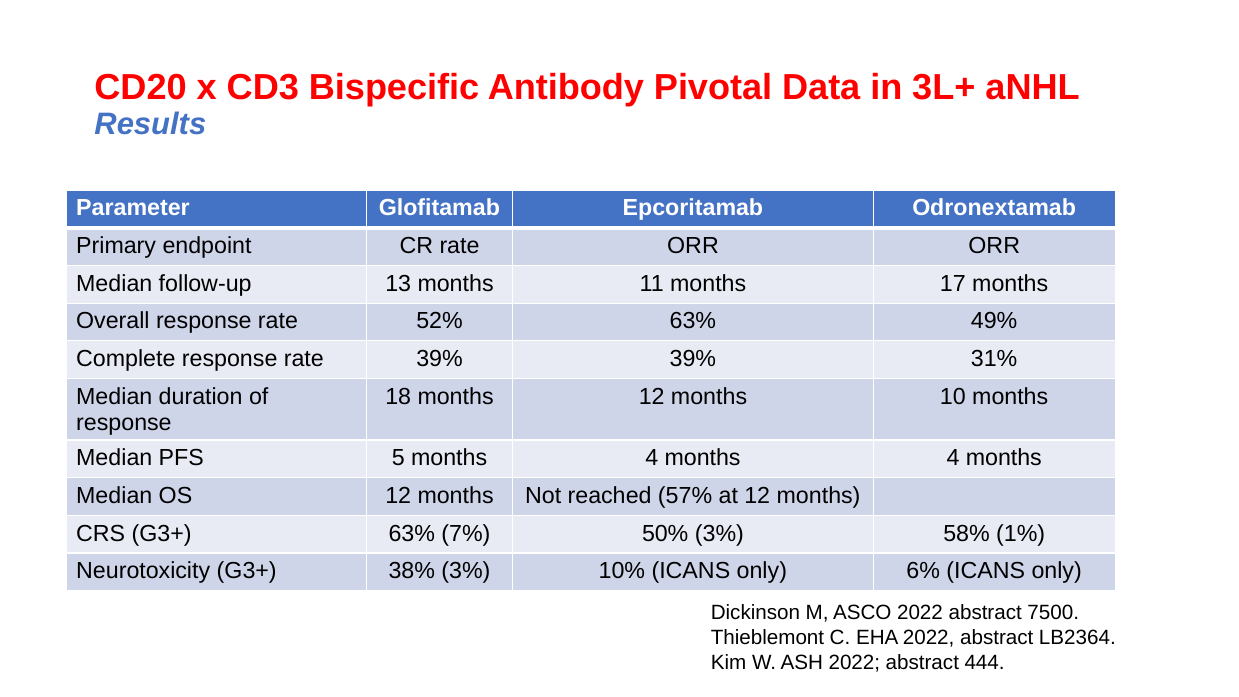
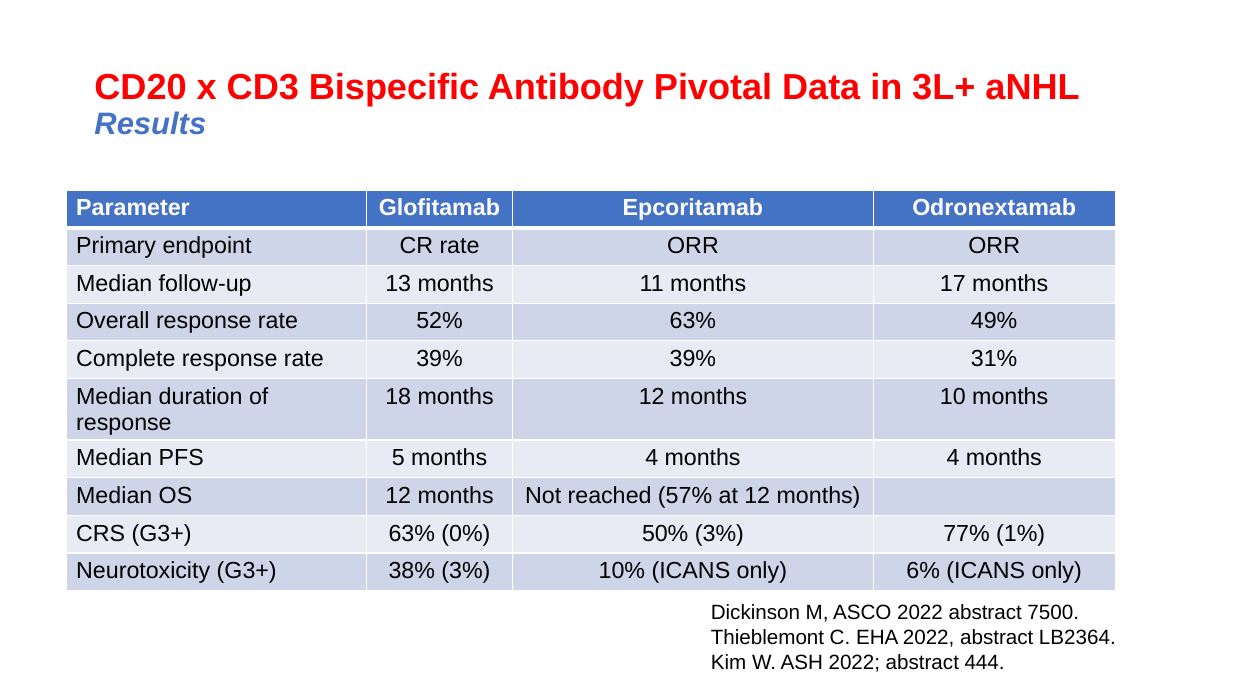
7%: 7% -> 0% (466, 533)
58%: 58% -> 77% (966, 533)
